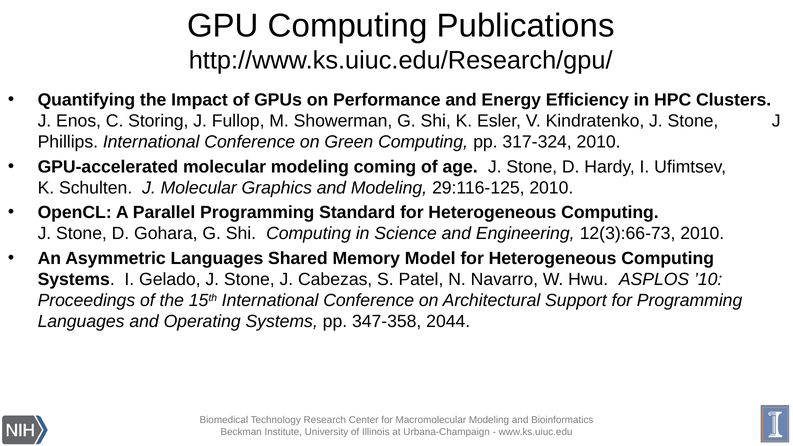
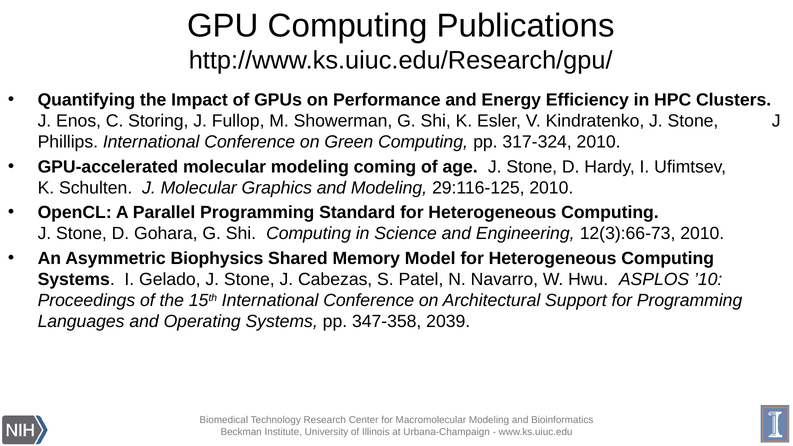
Asymmetric Languages: Languages -> Biophysics (217, 258)
2044: 2044 -> 2039 (448, 322)
